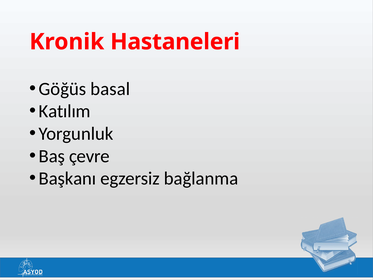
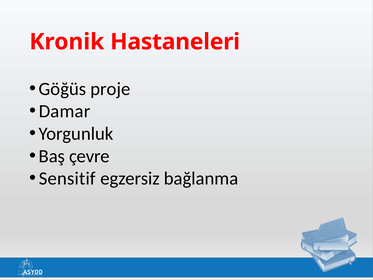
basal: basal -> proje (110, 89)
Katılım: Katılım -> Damar (65, 111)
Başkanı: Başkanı -> Sensitif (67, 178)
